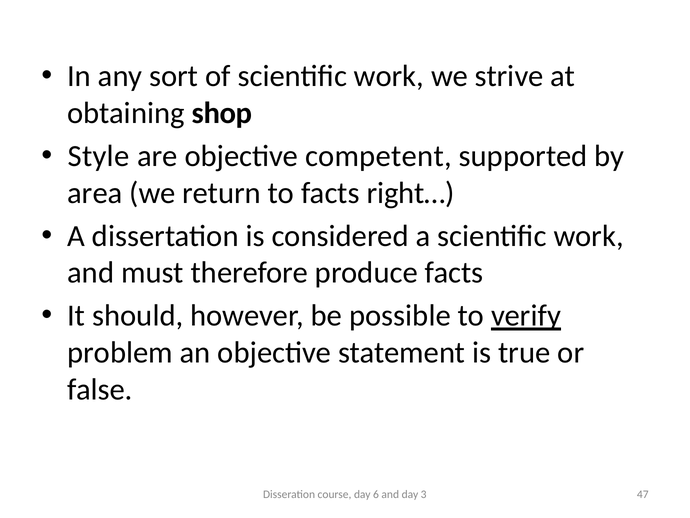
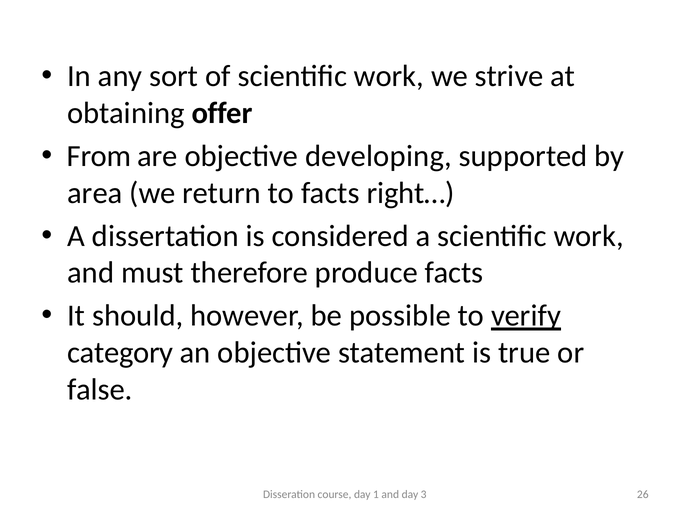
shop: shop -> offer (222, 113)
Style: Style -> From (99, 156)
competent: competent -> developing (378, 156)
problem: problem -> category (120, 352)
6: 6 -> 1 (376, 494)
47: 47 -> 26 (643, 494)
